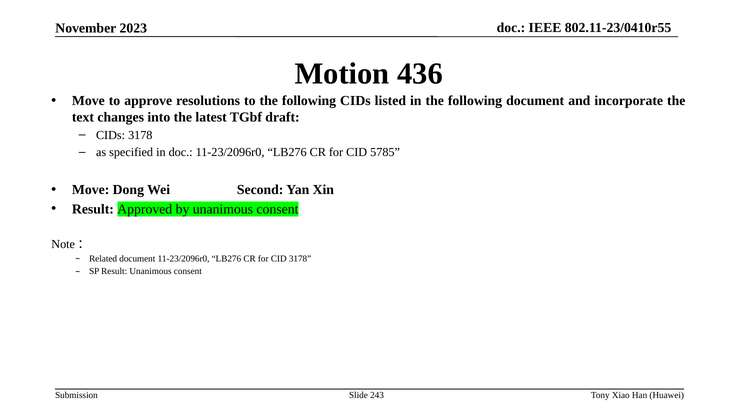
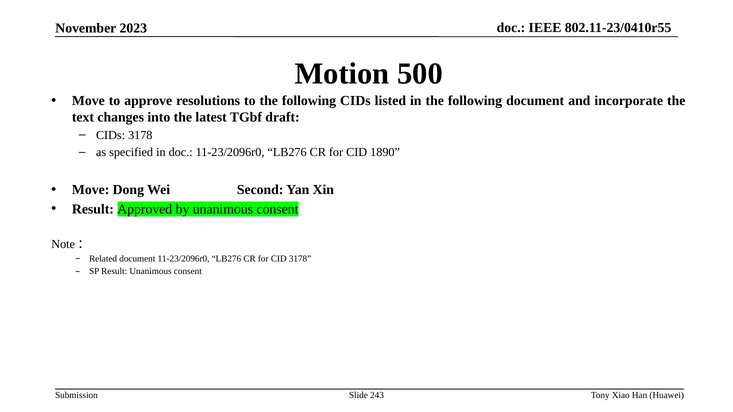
436: 436 -> 500 (420, 74)
5785: 5785 -> 1890 (385, 152)
